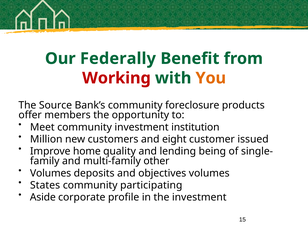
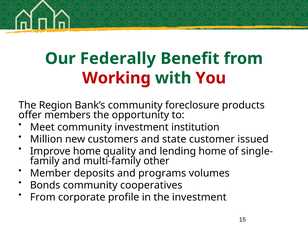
You colour: orange -> red (211, 78)
Source: Source -> Region (56, 105)
eight: eight -> state (174, 139)
lending being: being -> home (212, 151)
Volumes: Volumes -> Member (51, 173)
objectives: objectives -> programs (162, 173)
States: States -> Bonds (45, 185)
participating: participating -> cooperatives (151, 185)
Aside: Aside -> From (43, 197)
